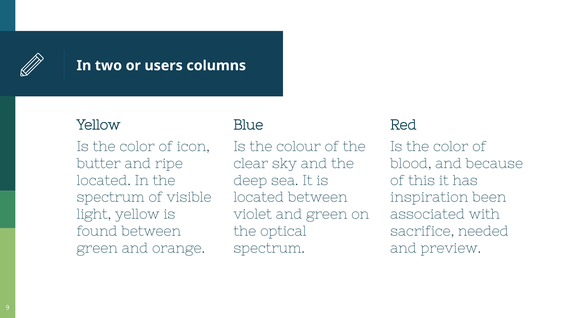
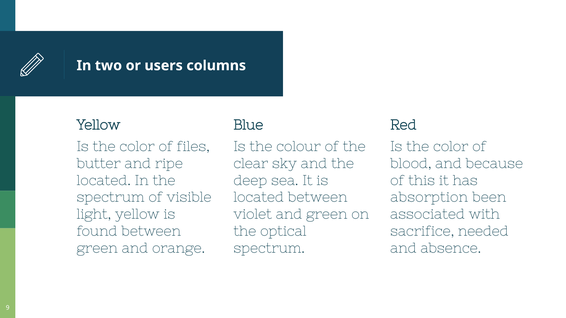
icon: icon -> files (193, 147)
inspiration: inspiration -> absorption (429, 198)
preview: preview -> absence (451, 248)
